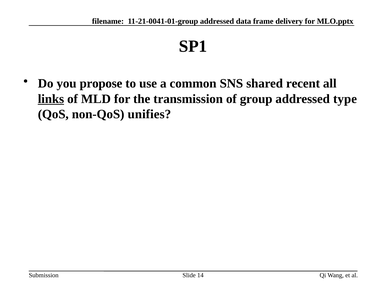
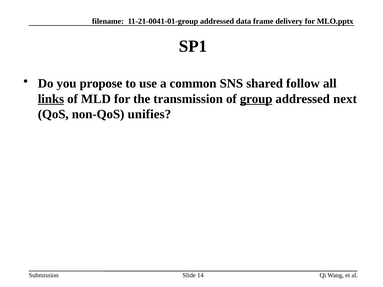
recent: recent -> follow (303, 84)
group underline: none -> present (256, 99)
type: type -> next (345, 99)
